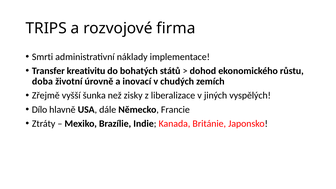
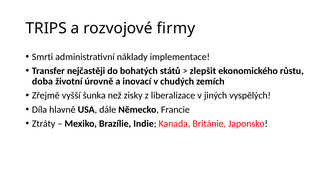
firma: firma -> firmy (176, 28)
kreativitu: kreativitu -> nejčastěji (86, 71)
dohod: dohod -> zlepšit (203, 71)
Dílo: Dílo -> Díla (39, 110)
